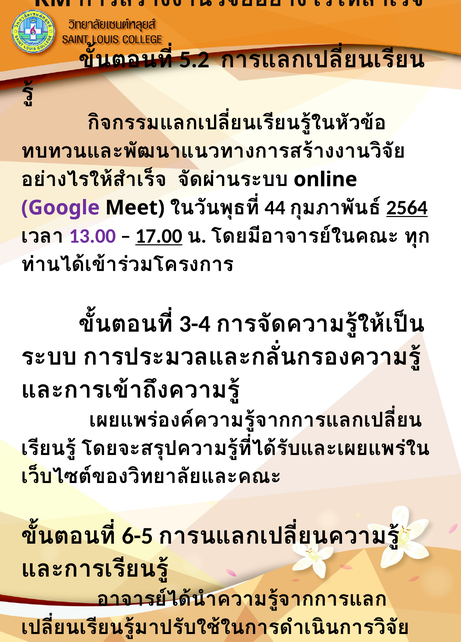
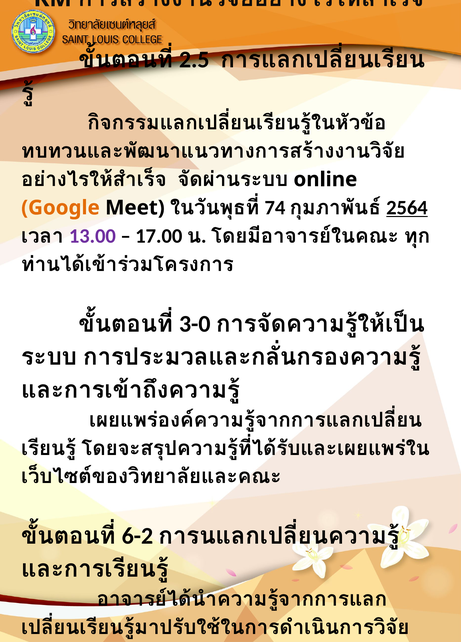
5.2: 5.2 -> 2.5 (194, 60)
Google colour: purple -> orange (60, 207)
44: 44 -> 74 (275, 207)
17.00 underline: present -> none (159, 236)
3-4: 3-4 -> 3-0 (195, 323)
6-5: 6-5 -> 6-2 (138, 535)
